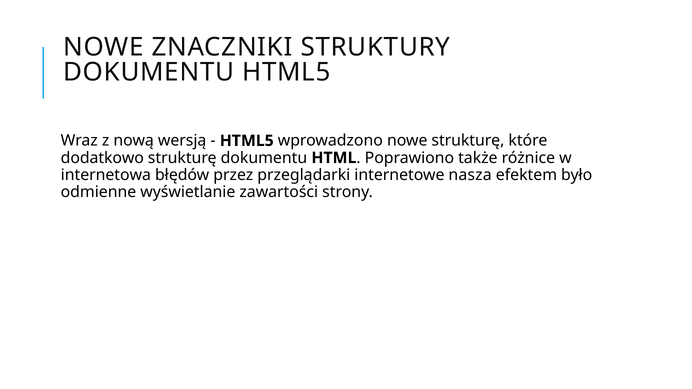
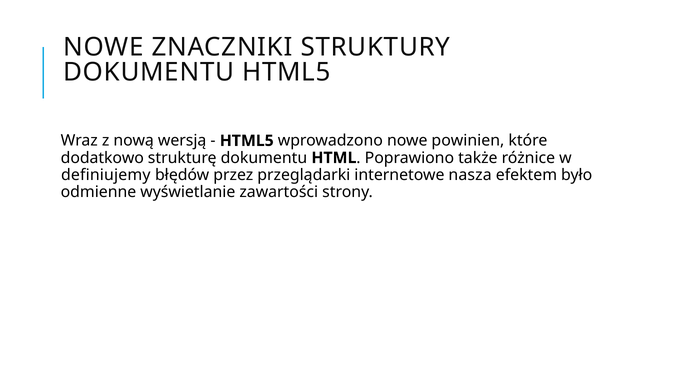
nowe strukturę: strukturę -> powinien (468, 141)
internetowa: internetowa -> definiujemy (106, 175)
